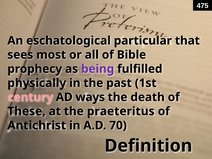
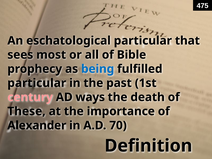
being colour: purple -> blue (98, 69)
physically: physically -> particular (37, 83)
praeteritus: praeteritus -> importance (121, 111)
Antichrist: Antichrist -> Alexander (37, 125)
